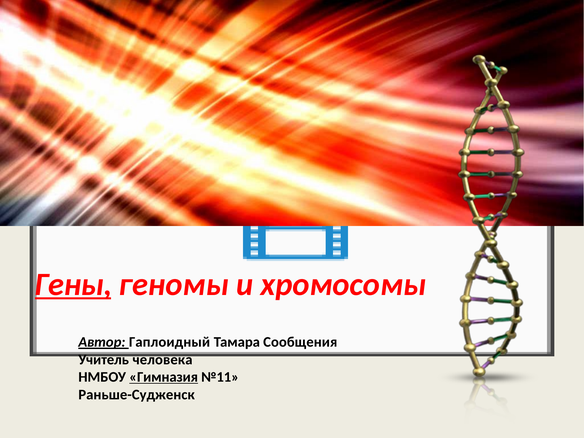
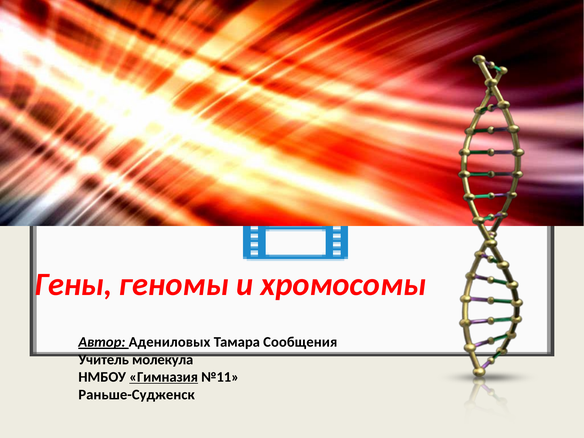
Гены underline: present -> none (73, 285)
Гаплоидный: Гаплоидный -> Адениловых (170, 342)
человека: человека -> молекула (163, 360)
